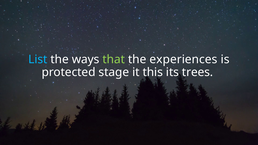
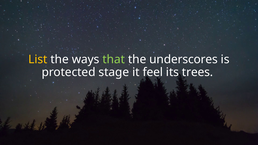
List colour: light blue -> yellow (38, 60)
experiences: experiences -> underscores (184, 60)
this: this -> feel (153, 72)
